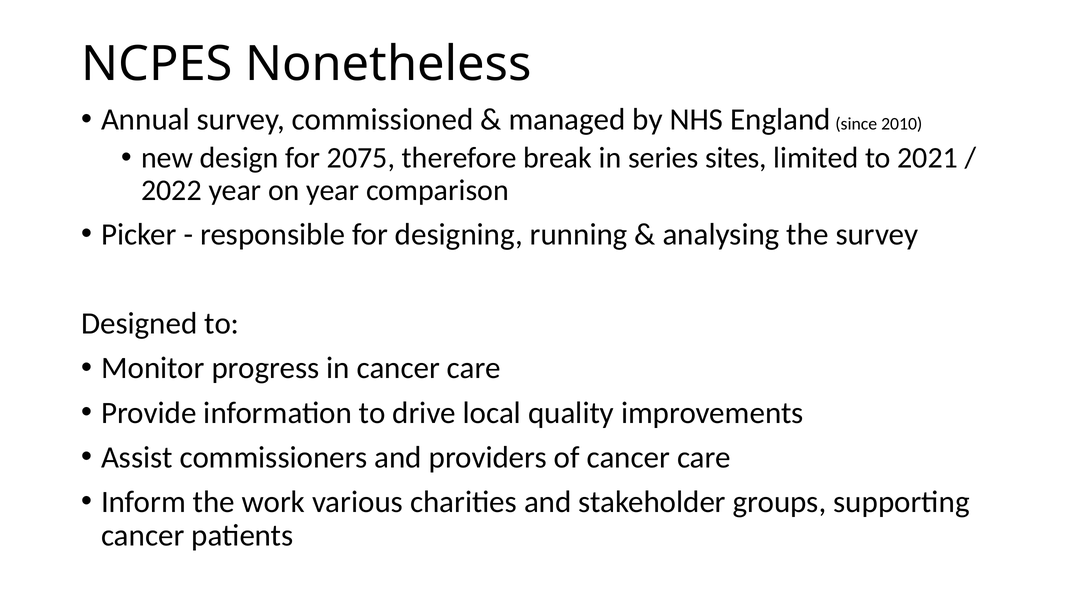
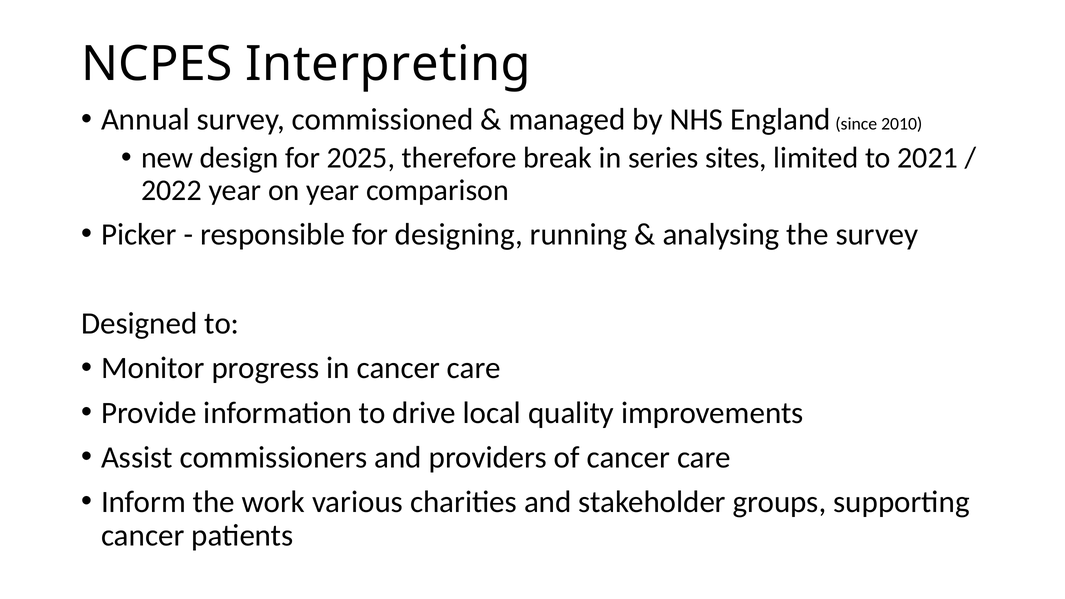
Nonetheless: Nonetheless -> Interpreting (388, 64)
2075: 2075 -> 2025 (361, 158)
